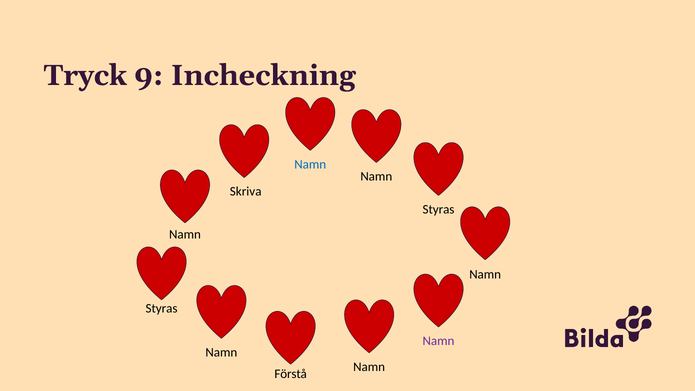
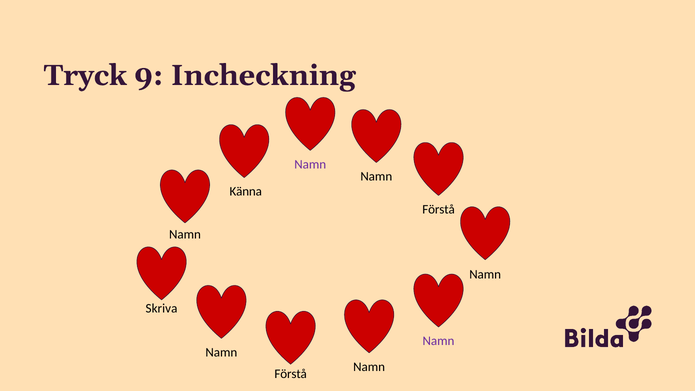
Namn colour: blue -> purple (310, 164)
Skriva: Skriva -> Känna (246, 192)
Styras: Styras -> Förstå (439, 209)
Styras: Styras -> Skriva (162, 309)
